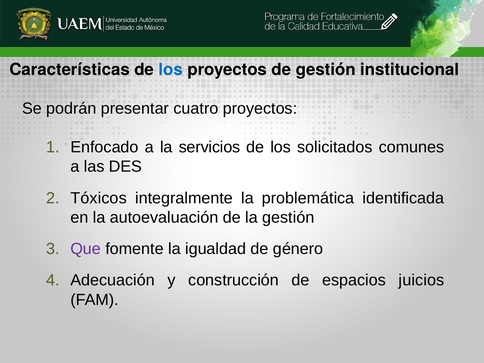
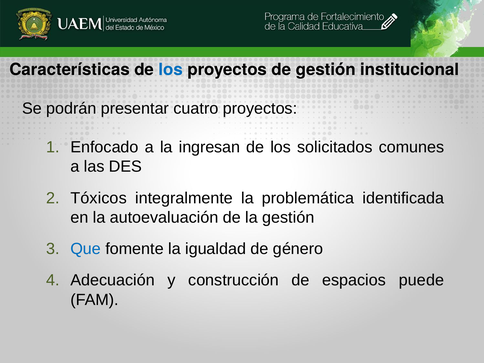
servicios: servicios -> ingresan (209, 147)
Que colour: purple -> blue (86, 249)
juicios: juicios -> puede (421, 280)
